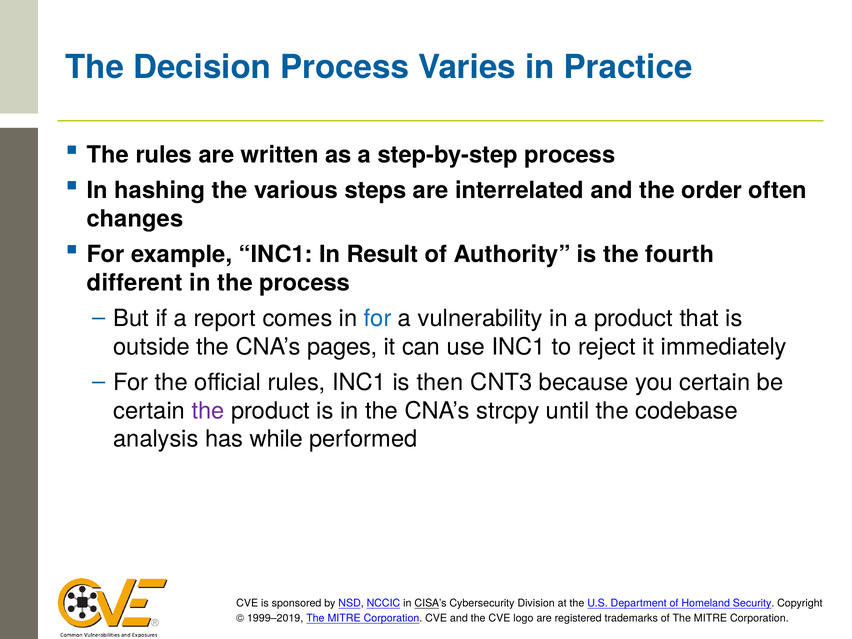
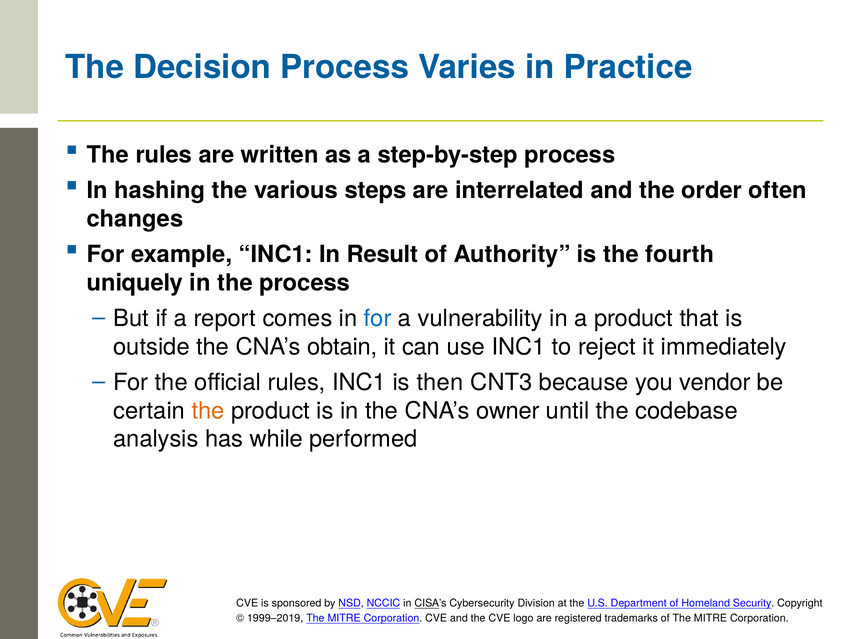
different: different -> uniquely (135, 283)
pages: pages -> obtain (342, 347)
you certain: certain -> vendor (715, 382)
the colour: purple -> orange (208, 411)
strcpy: strcpy -> owner (508, 411)
